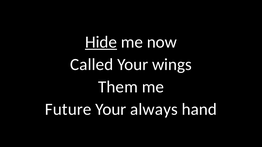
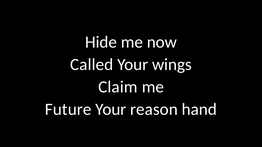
Hide underline: present -> none (101, 42)
Them: Them -> Claim (118, 87)
always: always -> reason (154, 110)
